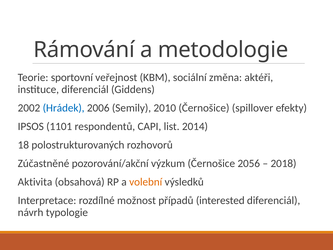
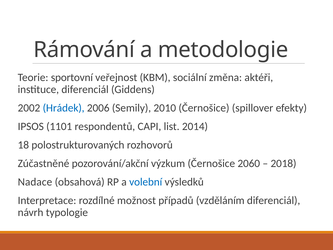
2056: 2056 -> 2060 (249, 163)
Aktivita: Aktivita -> Nadace (35, 182)
volební colour: orange -> blue (146, 182)
interested: interested -> vzděláním (220, 200)
